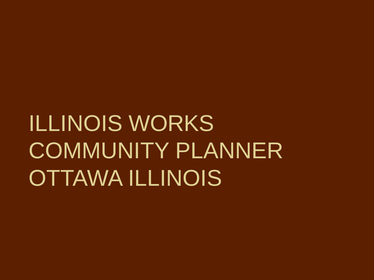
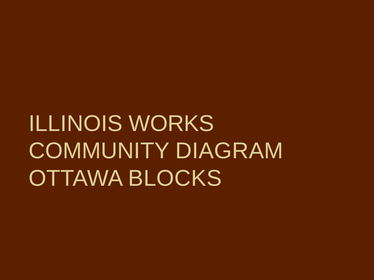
PLANNER: PLANNER -> DIAGRAM (229, 151)
OTTAWA ILLINOIS: ILLINOIS -> BLOCKS (175, 179)
